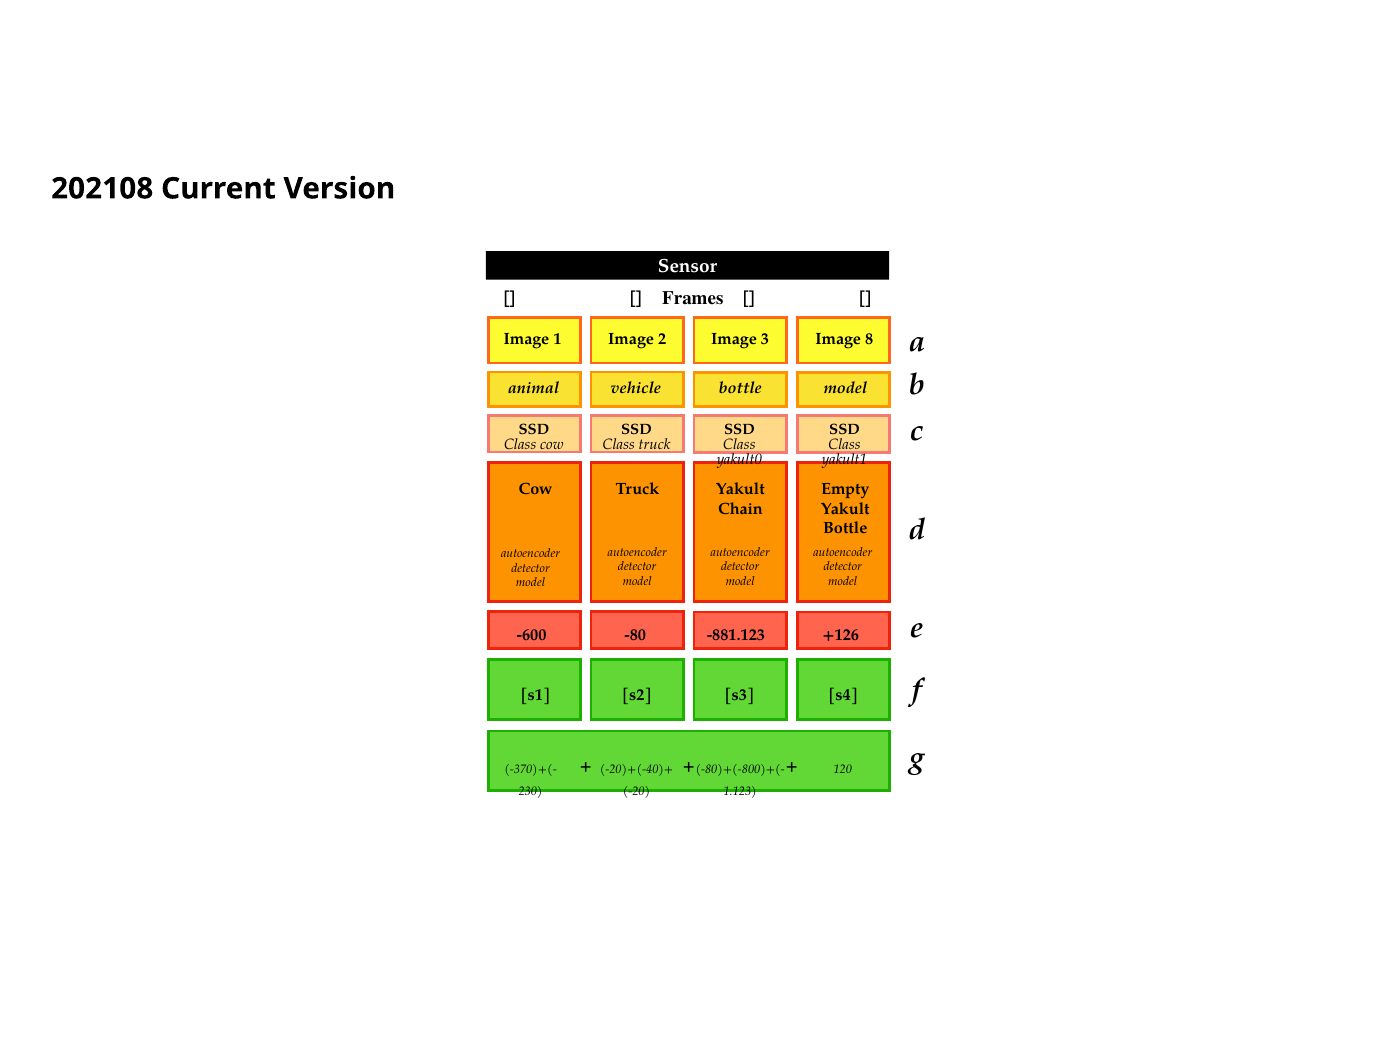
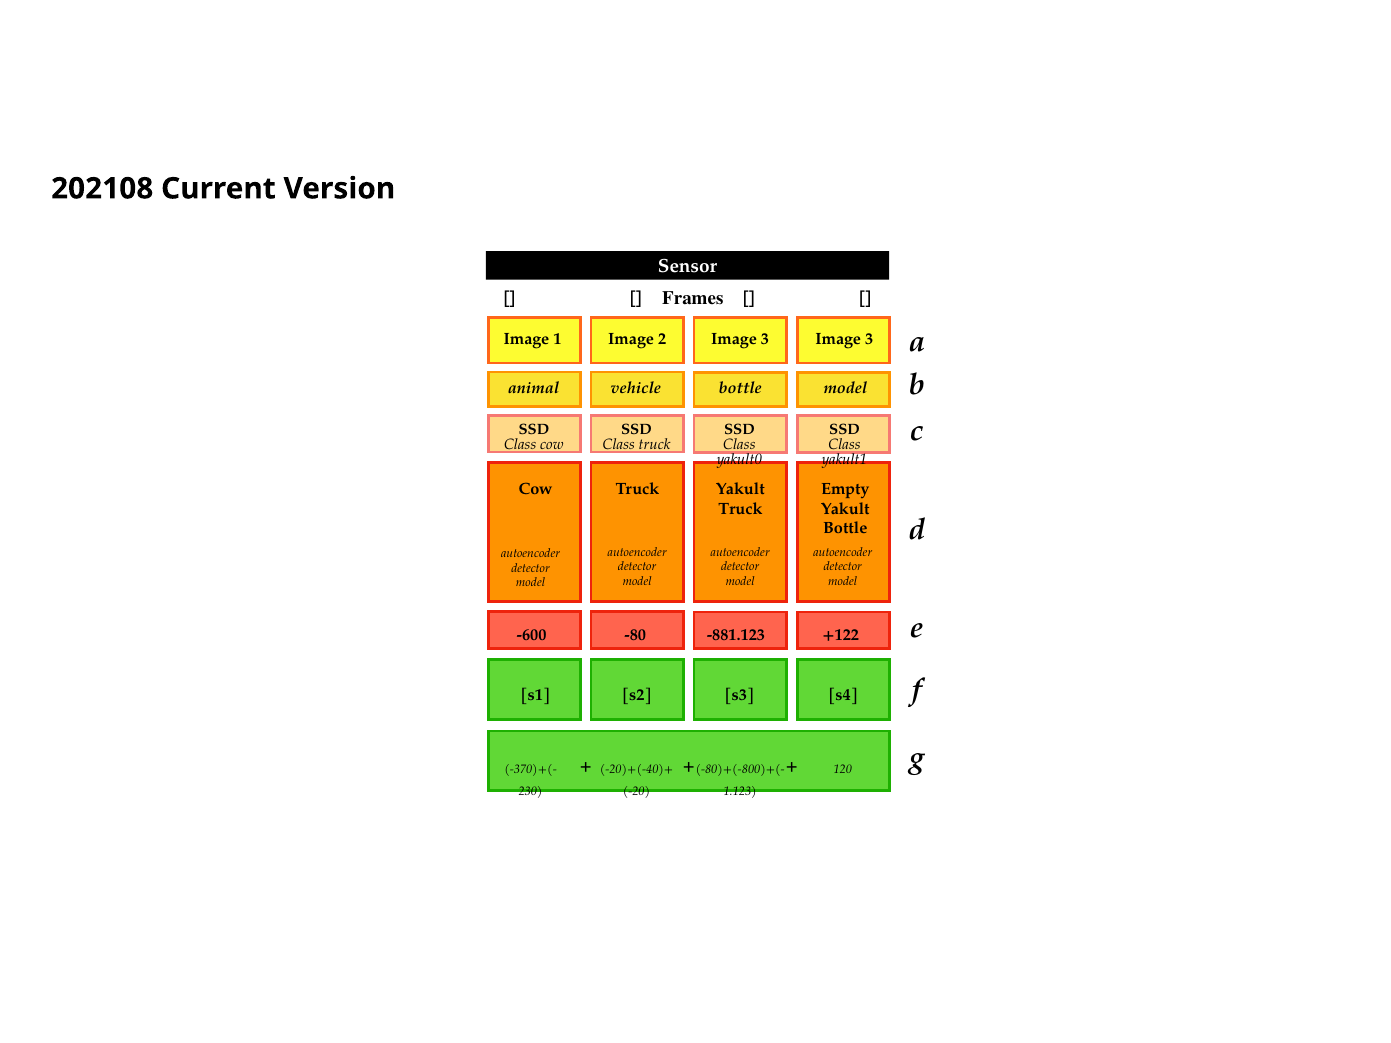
3 Image 8: 8 -> 3 (869, 339)
Chain: Chain -> Truck (740, 509)
+126: +126 -> +122 (841, 635)
